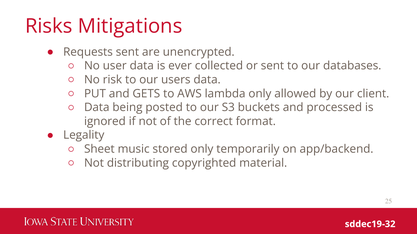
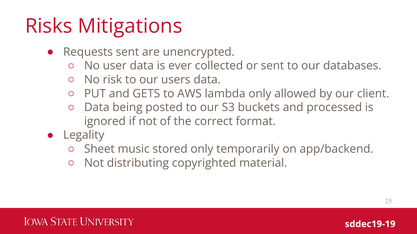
sddec19-32: sddec19-32 -> sddec19-19 (370, 225)
